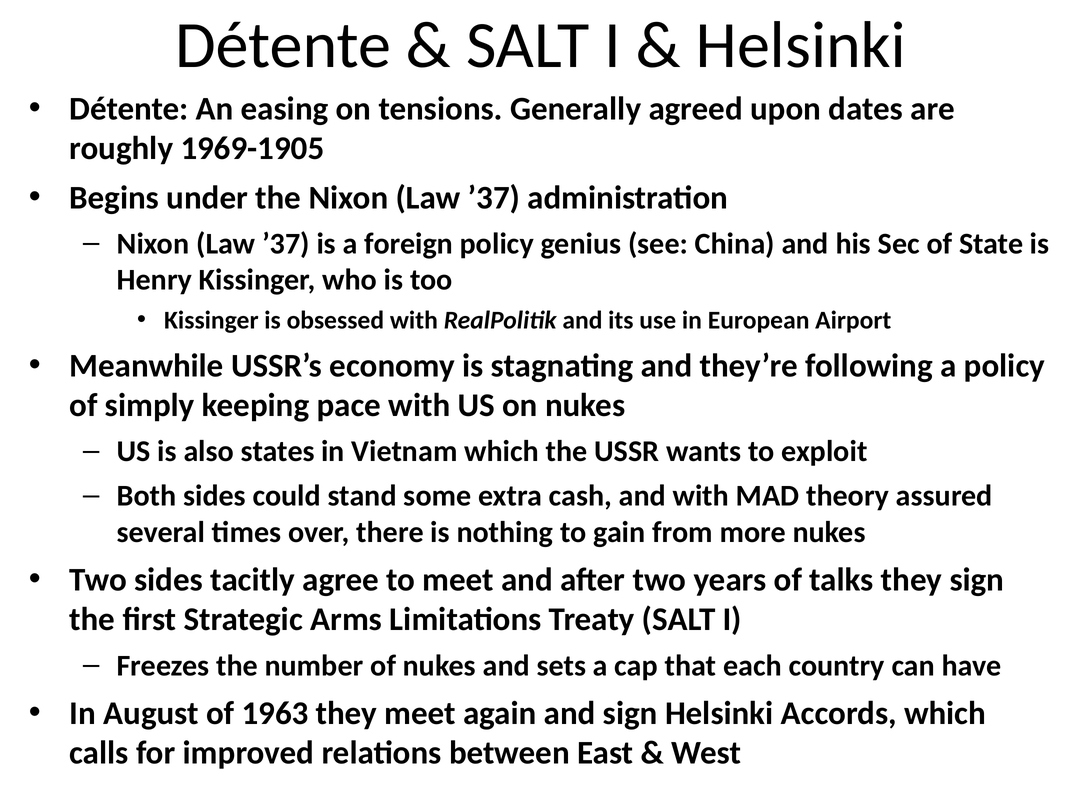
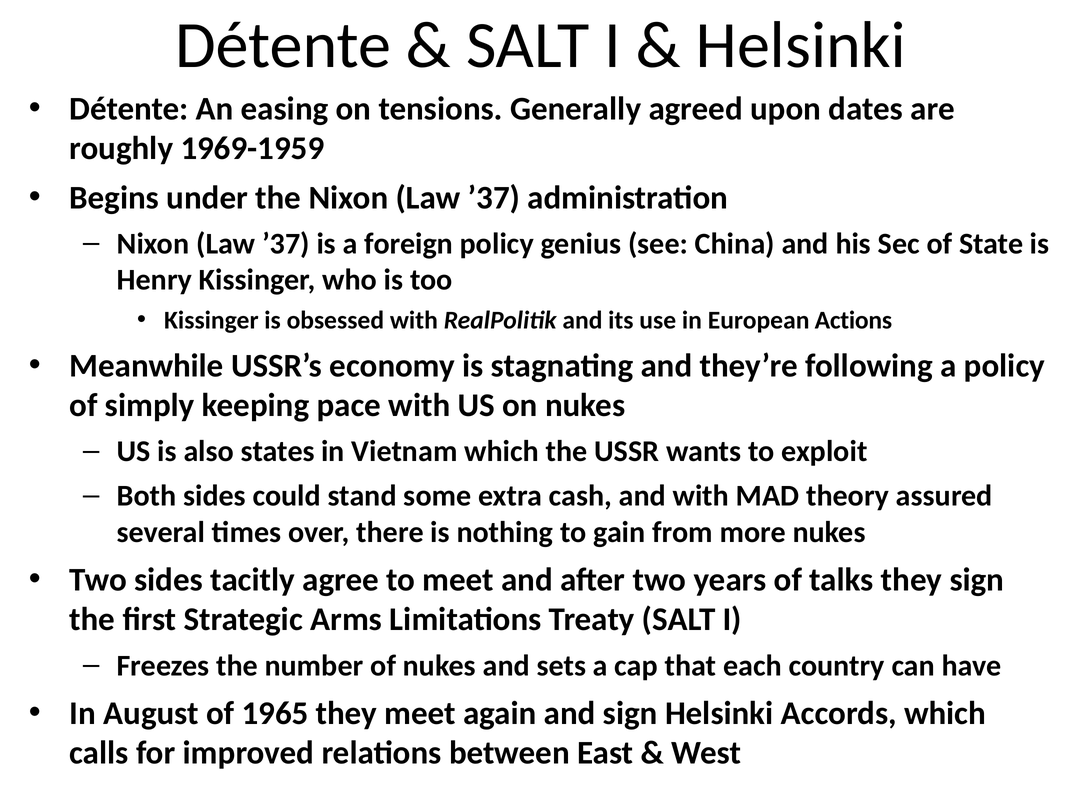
1969-1905: 1969-1905 -> 1969-1959 (252, 148)
Airport: Airport -> Actions (853, 320)
1963: 1963 -> 1965 (275, 713)
